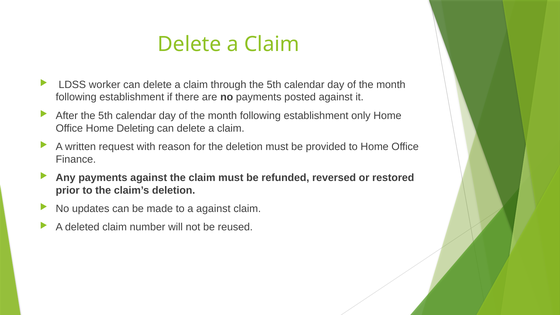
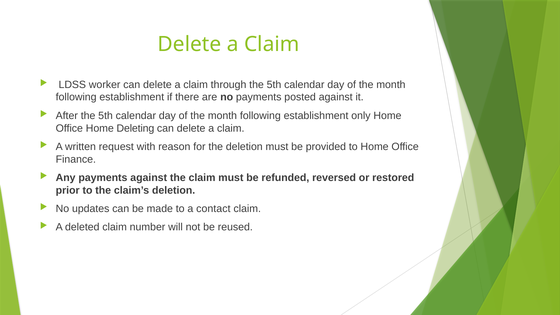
a against: against -> contact (213, 209)
